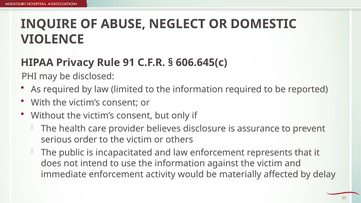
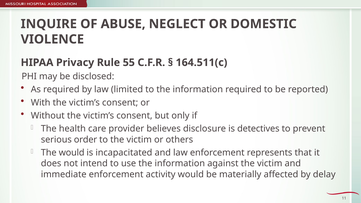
91: 91 -> 55 (129, 63)
606.645(c: 606.645(c -> 164.511(c (202, 63)
assurance: assurance -> detectives (258, 129)
The public: public -> would (72, 153)
